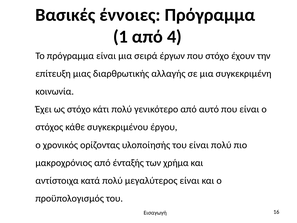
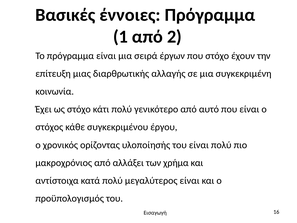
4: 4 -> 2 (174, 37)
ένταξής: ένταξής -> αλλάξει (128, 163)
